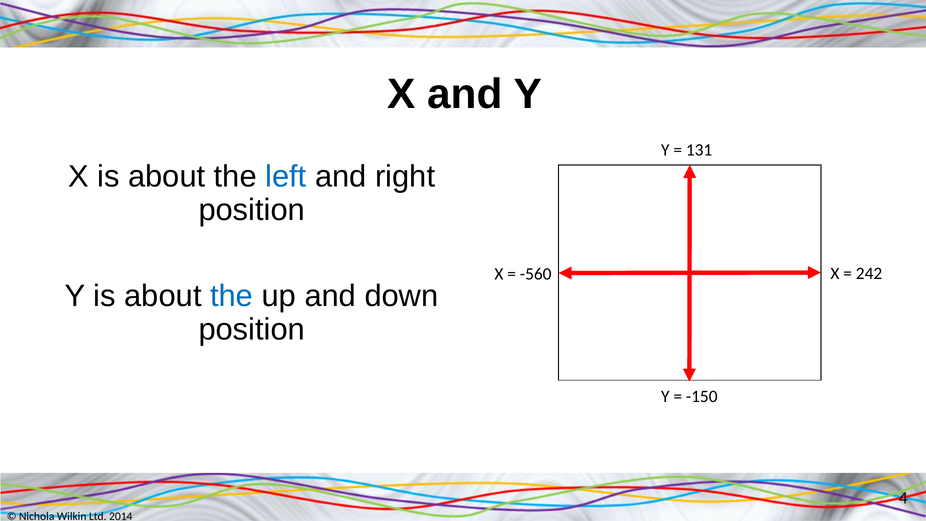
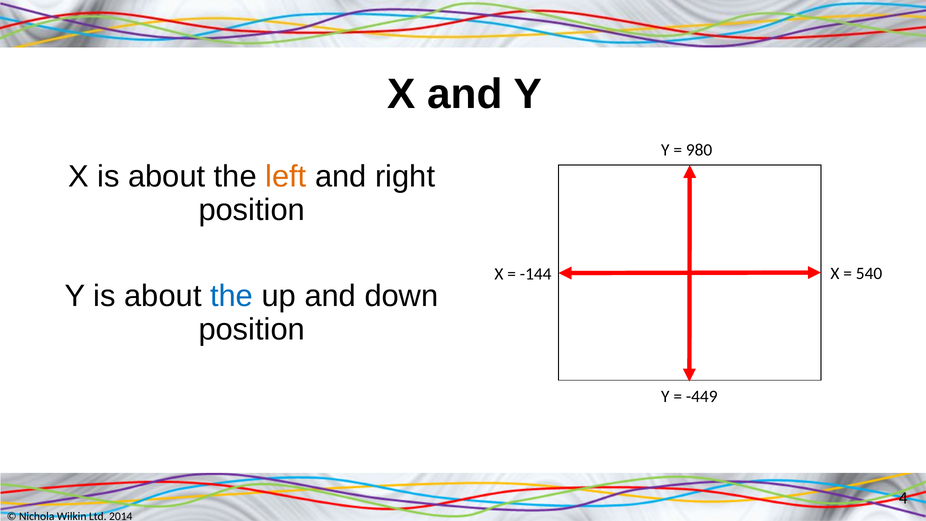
131: 131 -> 980 (699, 150)
left colour: blue -> orange (286, 177)
-560: -560 -> -144 (536, 274)
242: 242 -> 540 (869, 273)
-150: -150 -> -449 (702, 397)
